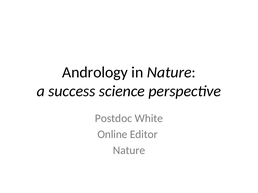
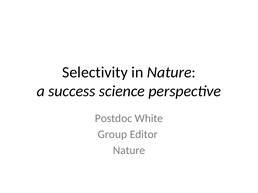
Andrology: Andrology -> Selectivity (95, 72)
Online: Online -> Group (112, 135)
